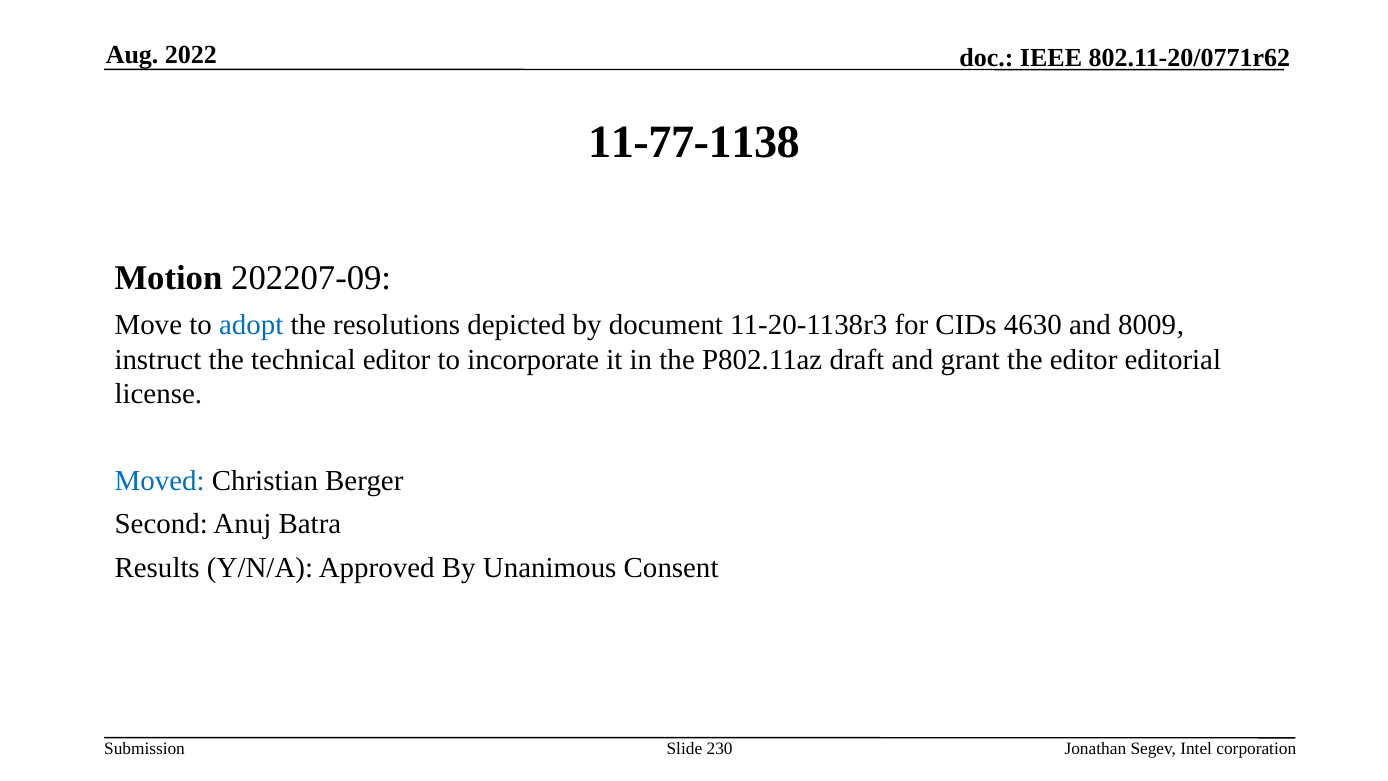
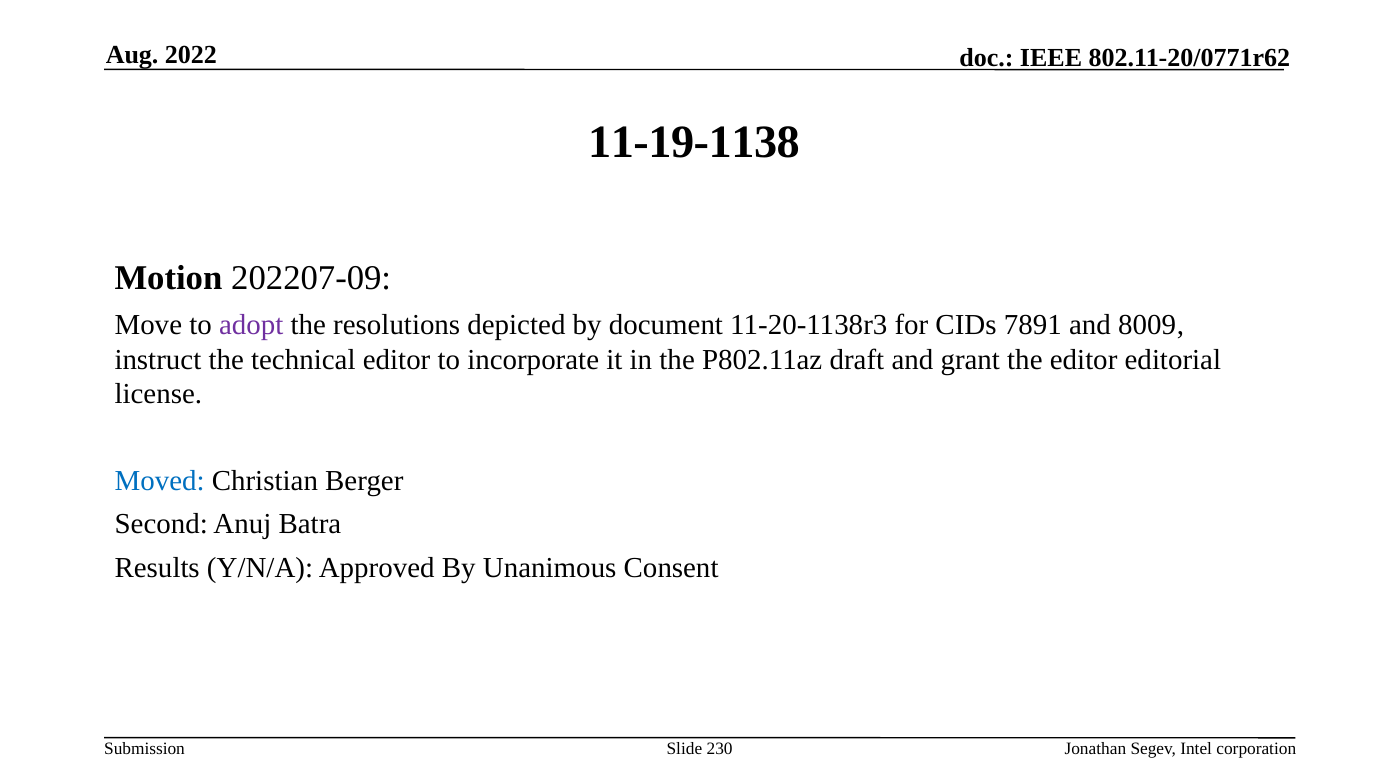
11-77-1138: 11-77-1138 -> 11-19-1138 (694, 142)
adopt colour: blue -> purple (251, 325)
4630: 4630 -> 7891 (1033, 325)
